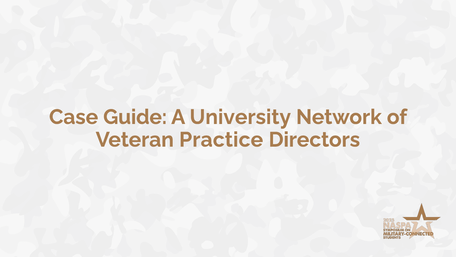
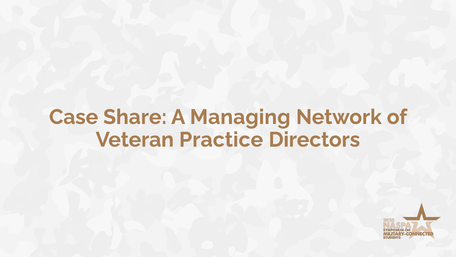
Guide: Guide -> Share (135, 117)
University: University -> Managing (240, 117)
